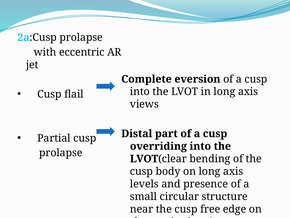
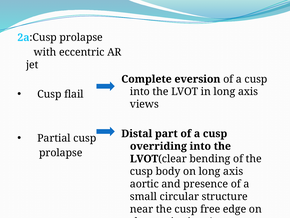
levels: levels -> aortic (144, 184)
